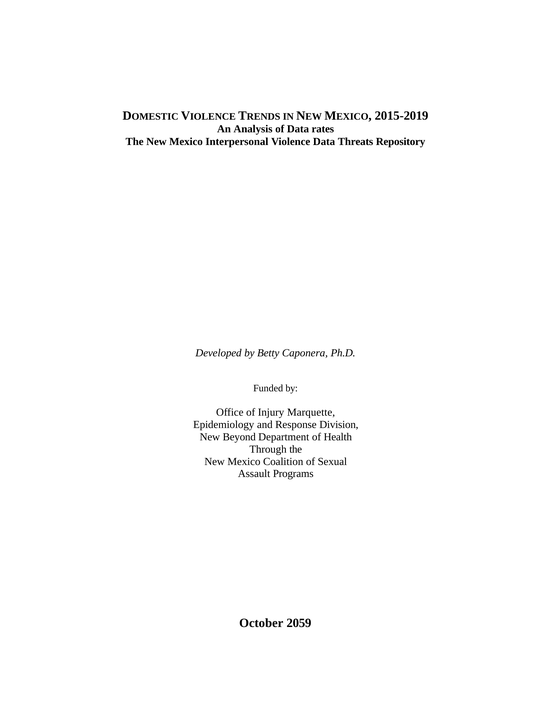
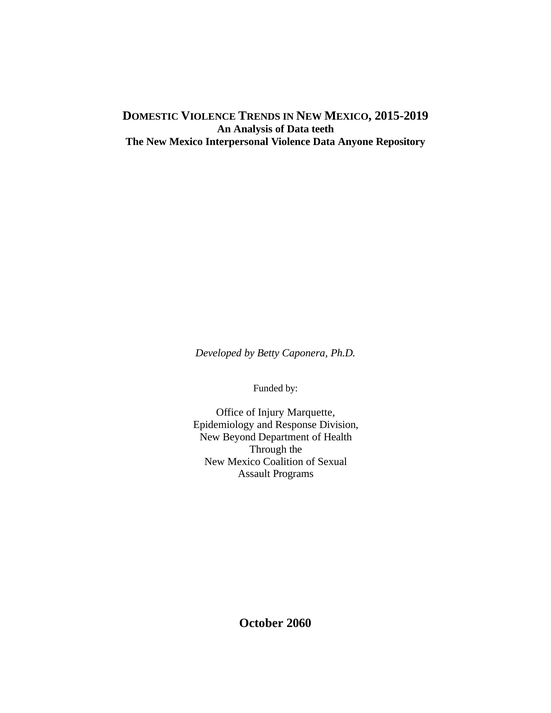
rates: rates -> teeth (323, 129)
Threats: Threats -> Anyone (355, 142)
2059: 2059 -> 2060 (299, 623)
